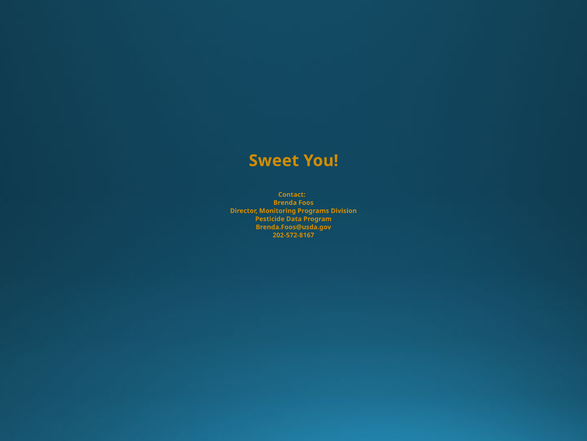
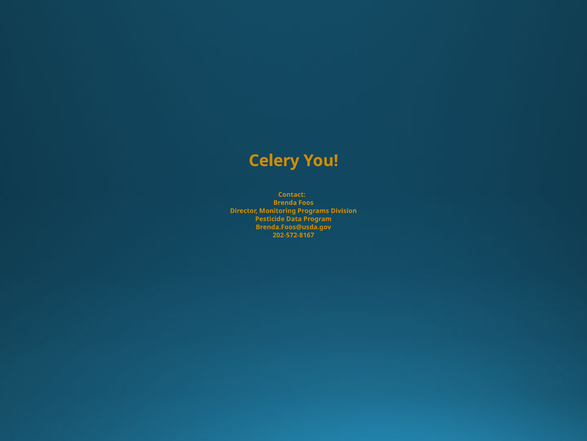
Sweet: Sweet -> Celery (274, 160)
